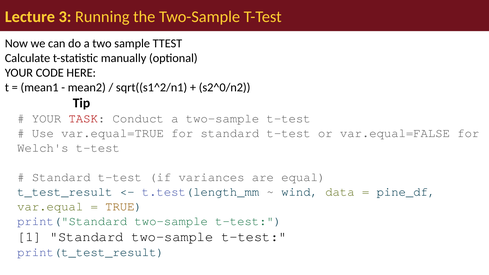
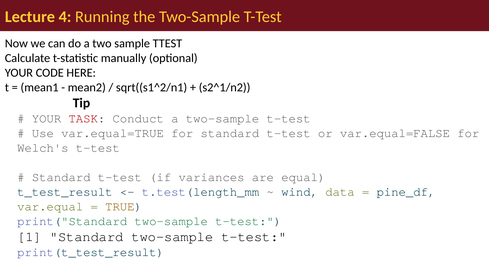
3: 3 -> 4 (65, 17)
s2^0/n2: s2^0/n2 -> s2^1/n2 (225, 88)
